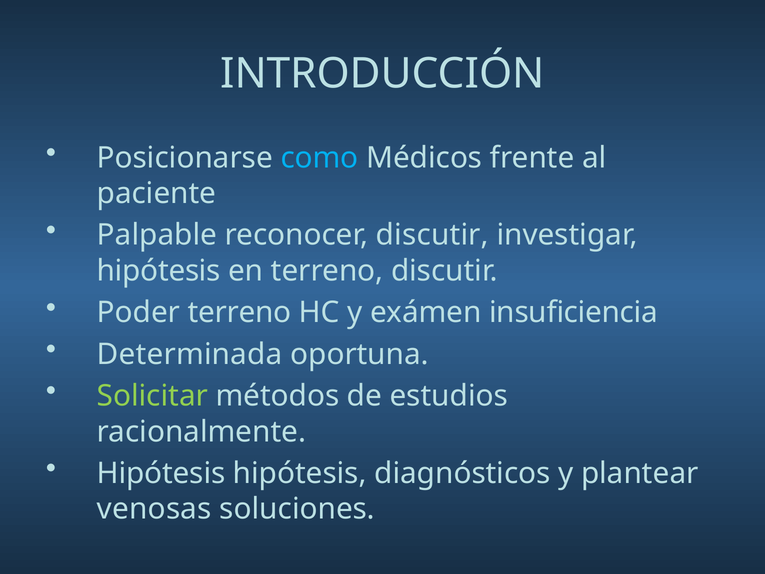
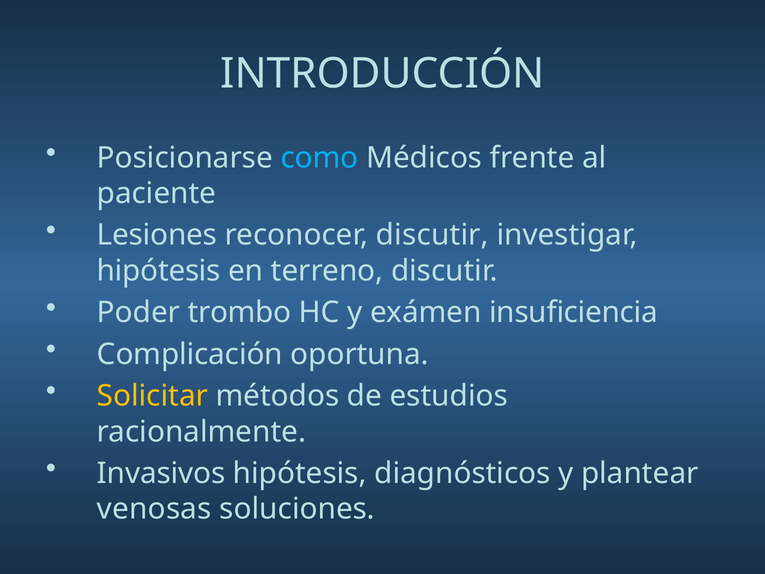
Palpable: Palpable -> Lesiones (157, 235)
Poder terreno: terreno -> trombo (240, 312)
Determinada: Determinada -> Complicación (190, 354)
Solicitar colour: light green -> yellow (152, 396)
Hipótesis: Hipótesis -> Invasivos (161, 473)
